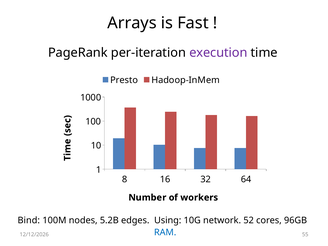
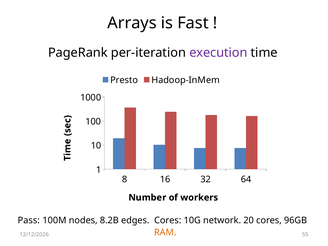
Bind: Bind -> Pass (29, 220)
5.2B: 5.2B -> 8.2B (109, 220)
edges Using: Using -> Cores (168, 220)
52: 52 -> 20 (249, 220)
RAM colour: blue -> orange (165, 232)
